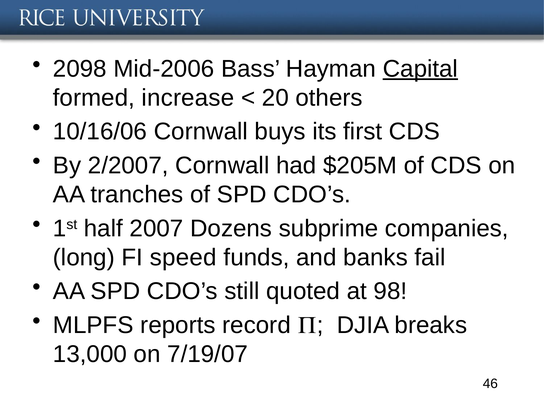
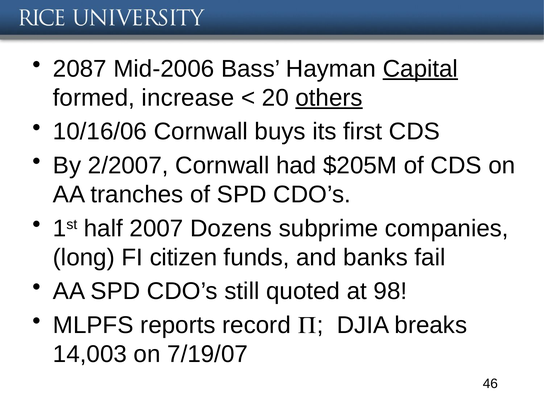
2098: 2098 -> 2087 (80, 69)
others underline: none -> present (329, 98)
speed: speed -> citizen (183, 257)
13,000: 13,000 -> 14,003 (90, 354)
